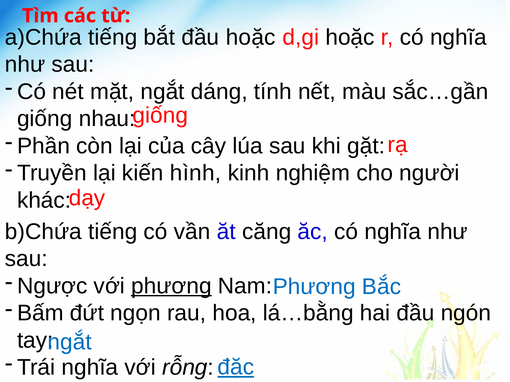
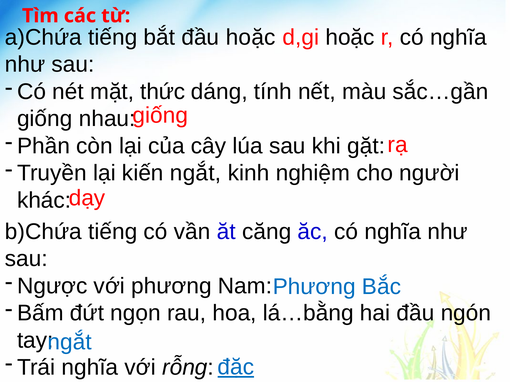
mặt ngắt: ngắt -> thức (163, 92)
kiến hình: hình -> ngắt (196, 173)
phương underline: present -> none (171, 286)
